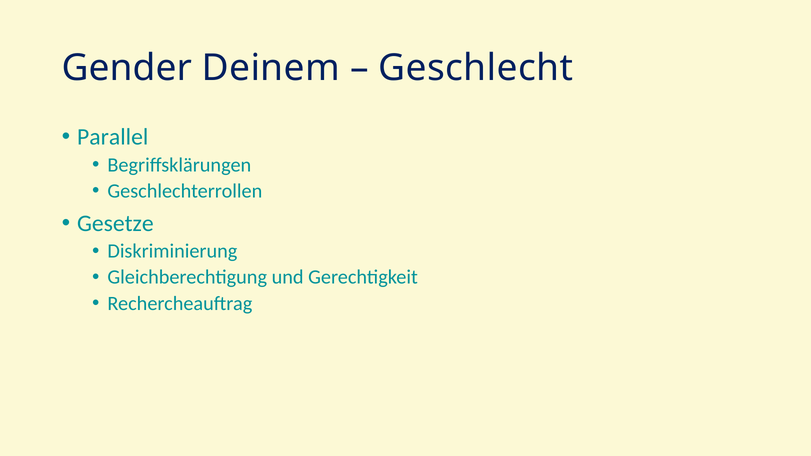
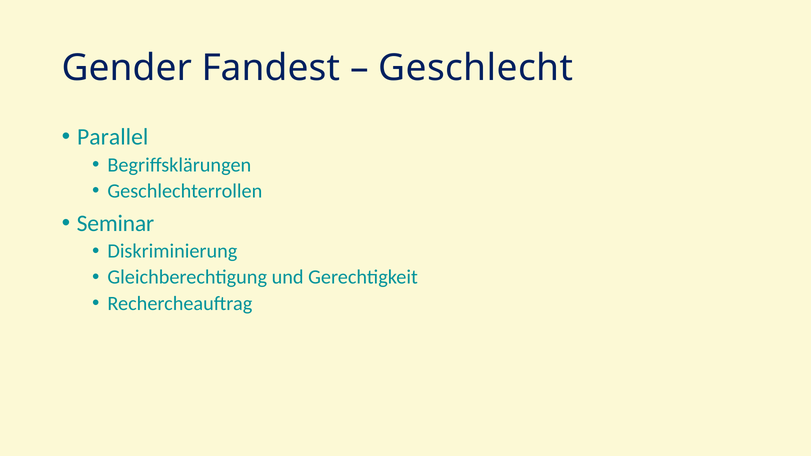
Deinem: Deinem -> Fandest (271, 68)
Gesetze: Gesetze -> Seminar (115, 223)
